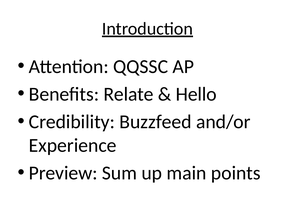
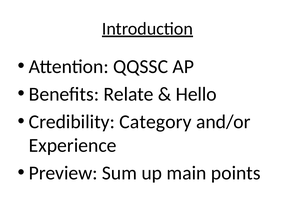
Buzzfeed: Buzzfeed -> Category (155, 121)
